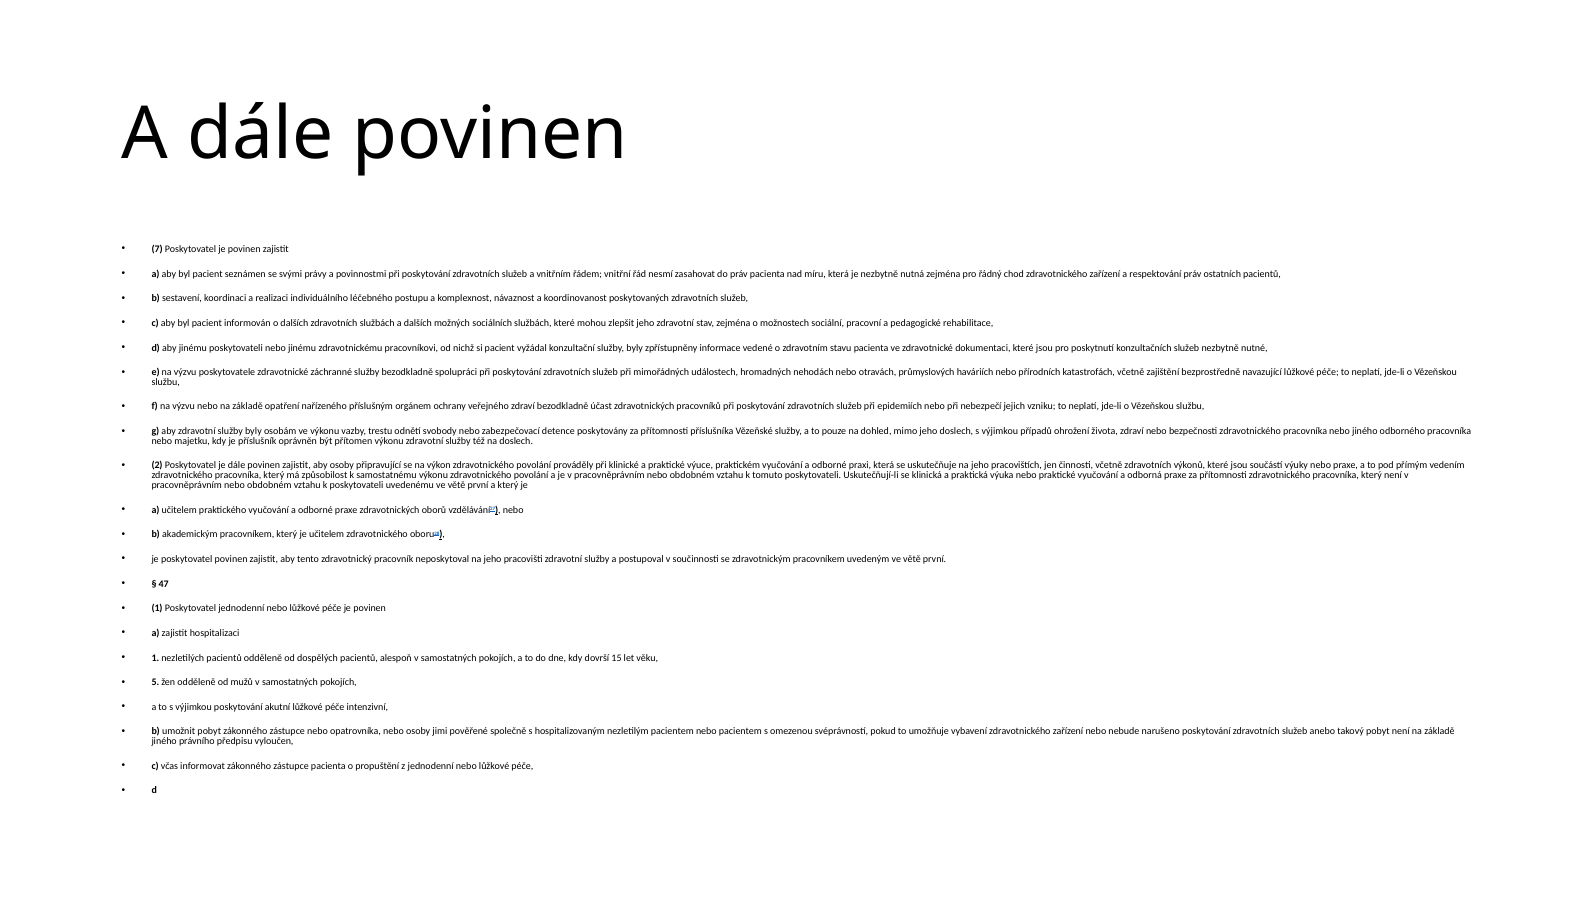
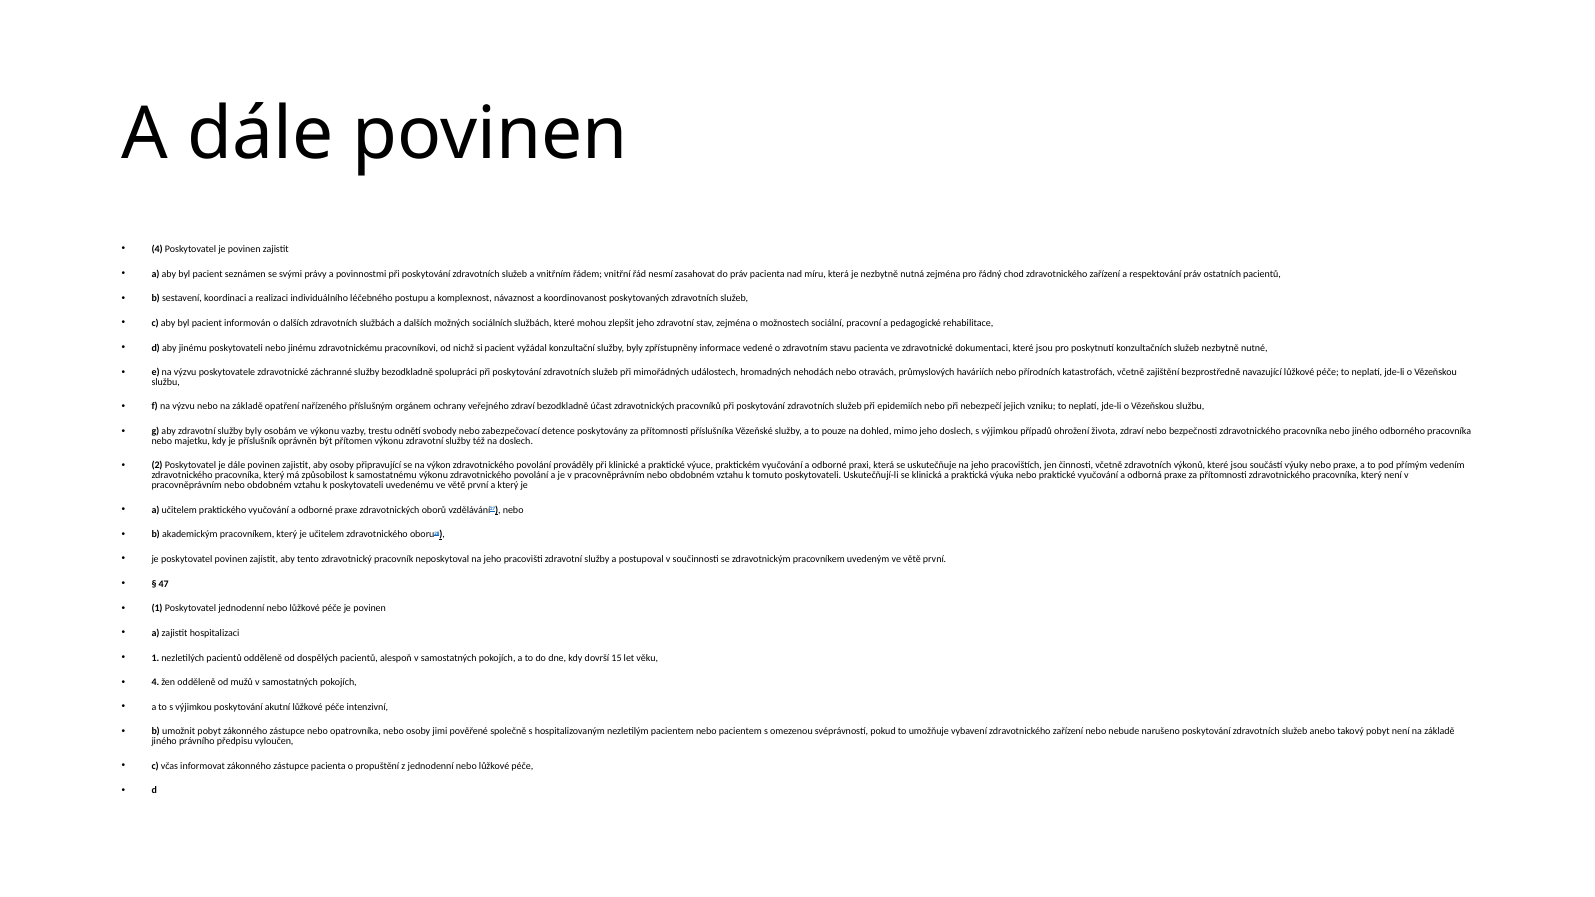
7: 7 -> 4 (157, 249)
5: 5 -> 4 (155, 682)
